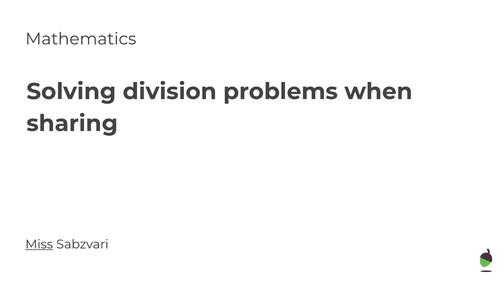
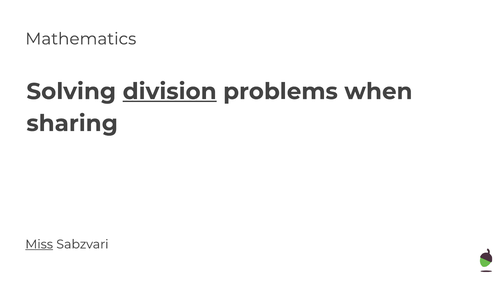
division underline: none -> present (170, 91)
